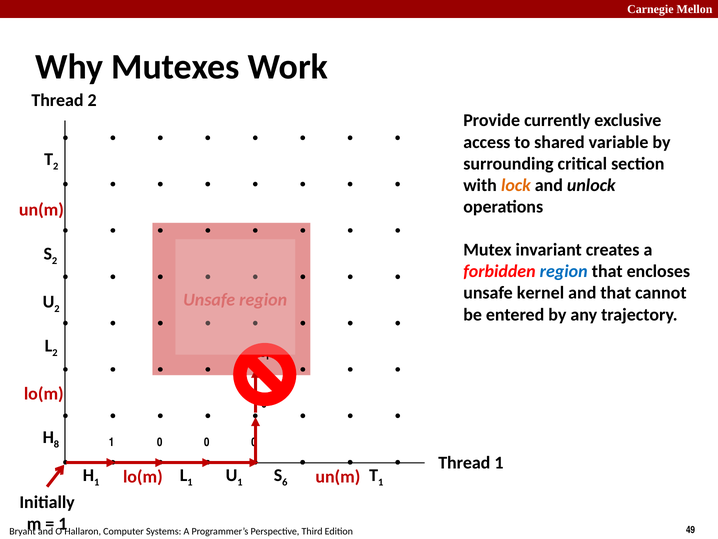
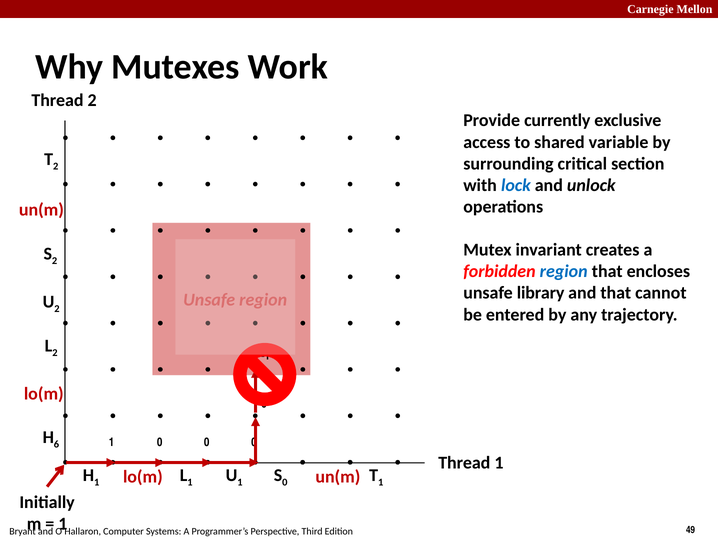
lock colour: orange -> blue (516, 185)
kernel: kernel -> library (541, 293)
8: 8 -> 6 (56, 444)
6: 6 -> 0 (285, 482)
